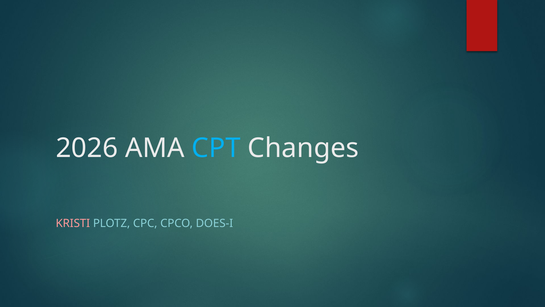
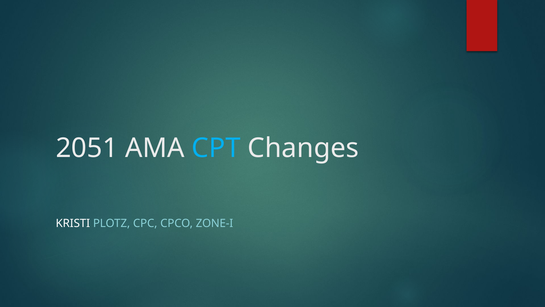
2026: 2026 -> 2051 (87, 148)
KRISTI colour: pink -> white (73, 223)
DOES-I: DOES-I -> ZONE-I (215, 223)
